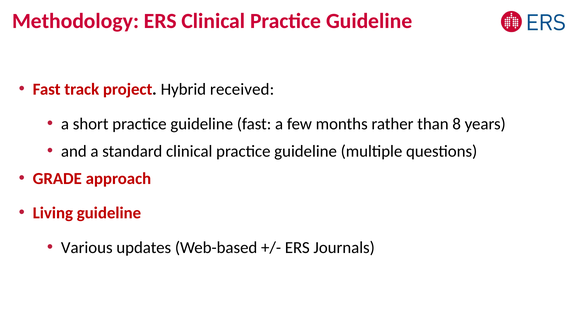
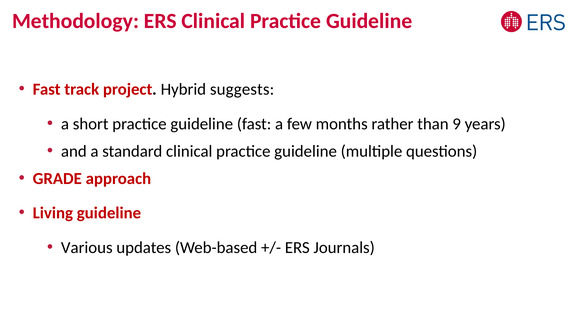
received: received -> suggests (242, 89)
8: 8 -> 9 (457, 124)
